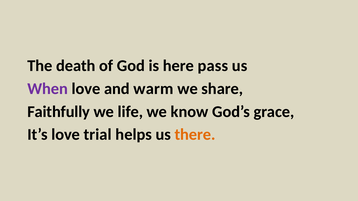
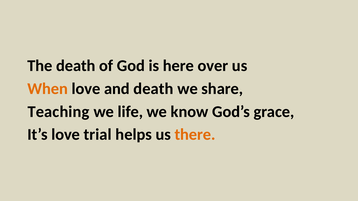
pass: pass -> over (213, 66)
When colour: purple -> orange (48, 89)
and warm: warm -> death (153, 89)
Faithfully: Faithfully -> Teaching (58, 112)
